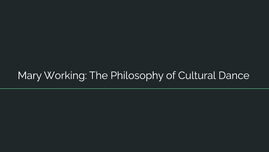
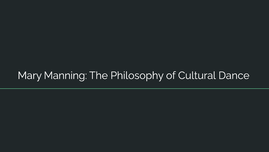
Working: Working -> Manning (65, 75)
